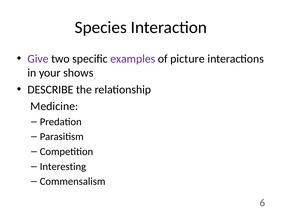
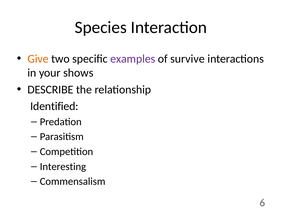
Give colour: purple -> orange (38, 59)
picture: picture -> survive (188, 59)
Medicine: Medicine -> Identified (54, 106)
